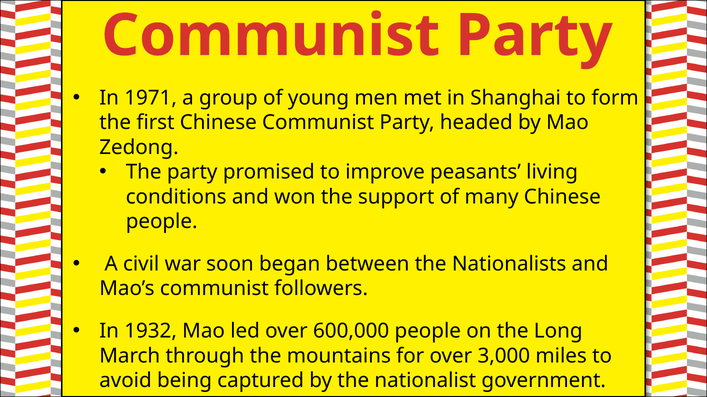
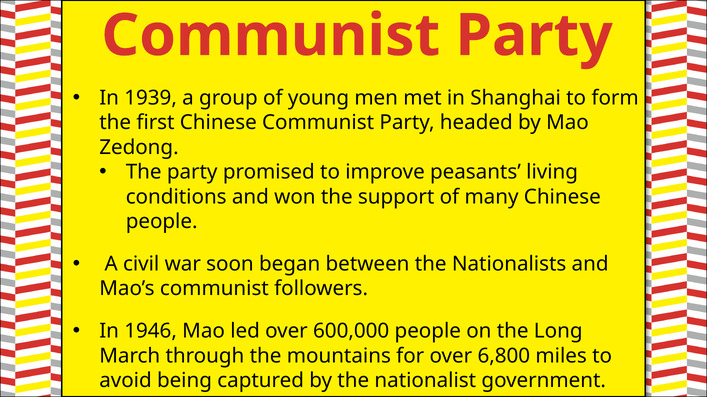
1971: 1971 -> 1939 (151, 98)
1932: 1932 -> 1946 (151, 332)
3,000: 3,000 -> 6,800 (504, 356)
